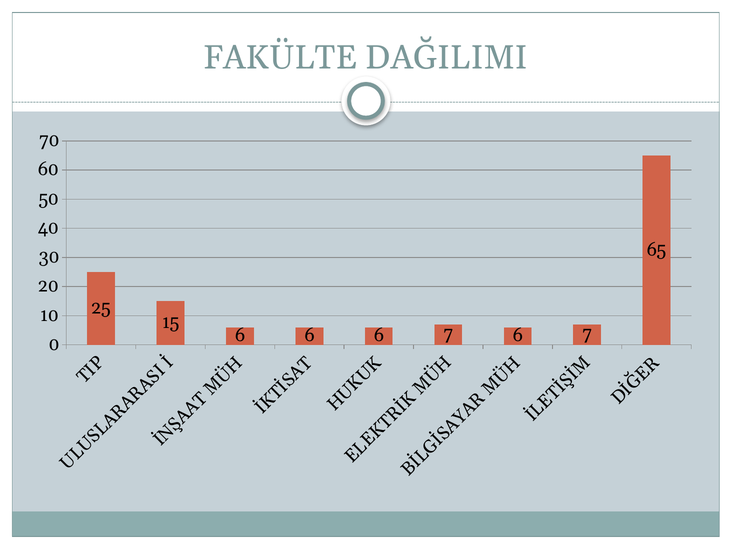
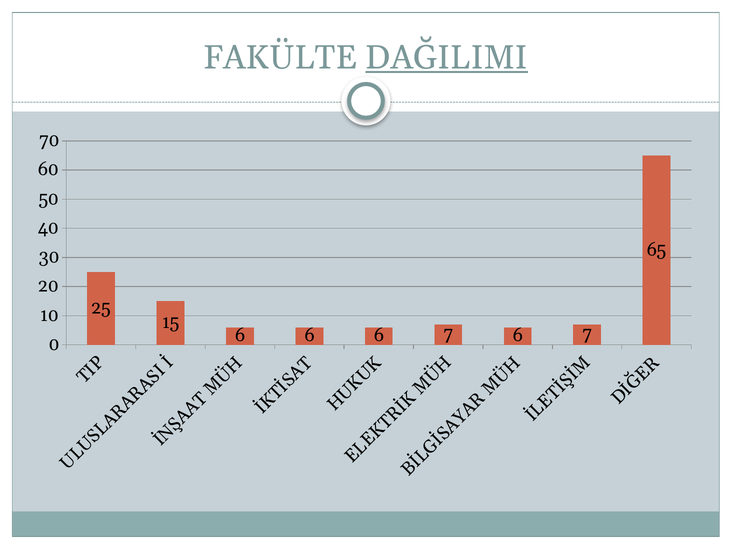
DAĞILIMI underline: none -> present (447, 58)
